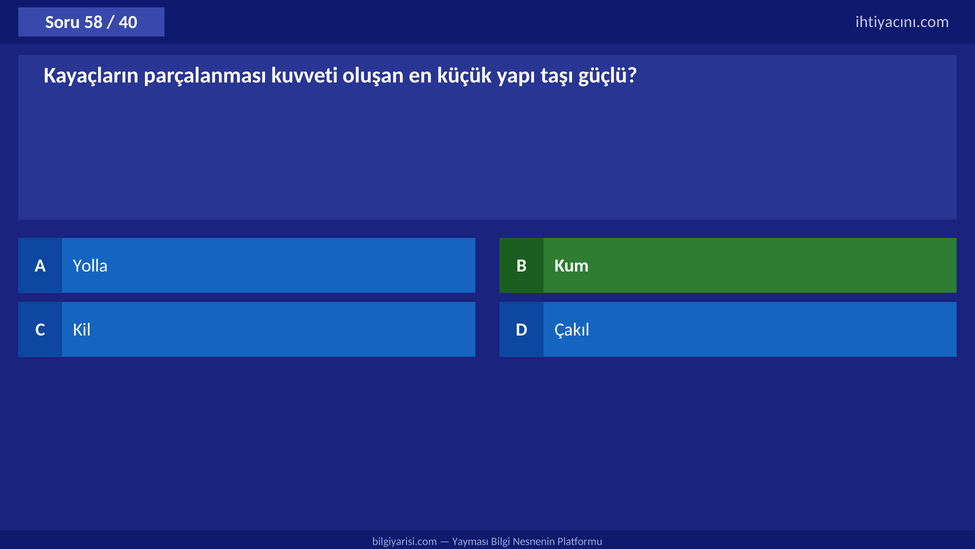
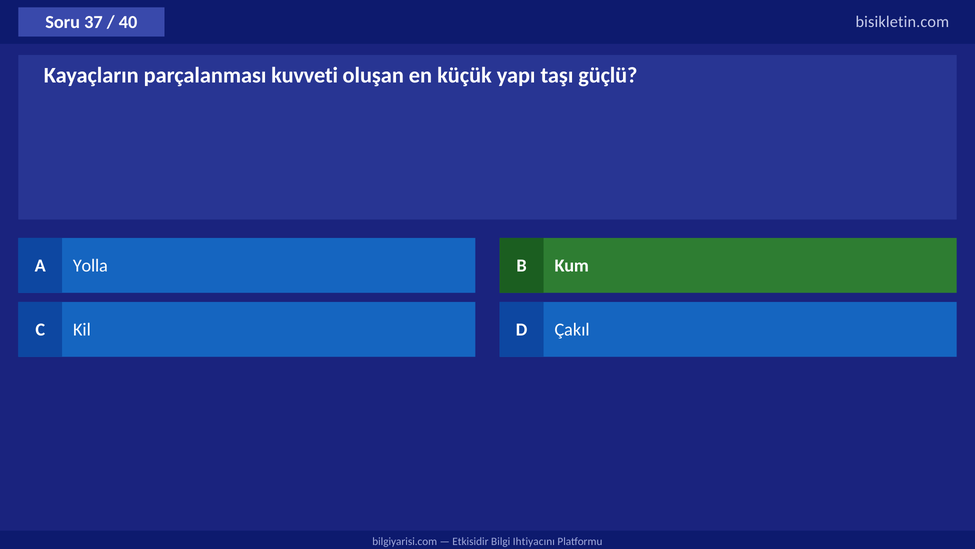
58: 58 -> 37 (93, 22)
ihtiyacını.com: ihtiyacını.com -> bisikletin.com (902, 22)
Yayması: Yayması -> Etkisidir (470, 541)
Nesnenin: Nesnenin -> Ihtiyacını (534, 541)
